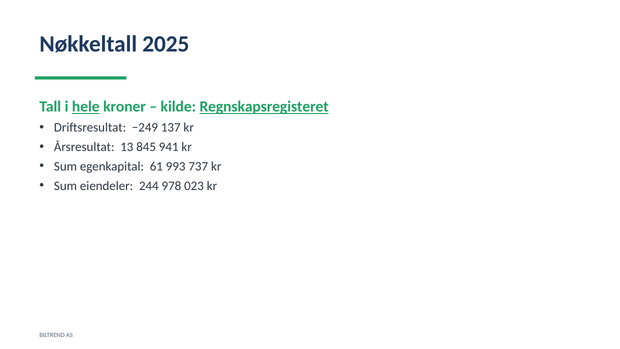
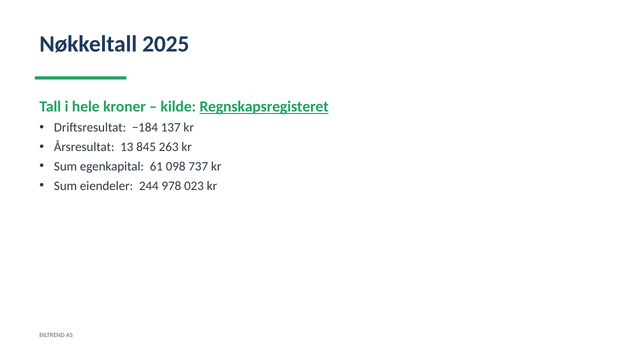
hele underline: present -> none (86, 107)
−249: −249 -> −184 (145, 127)
941: 941 -> 263 (169, 147)
993: 993 -> 098 (176, 166)
